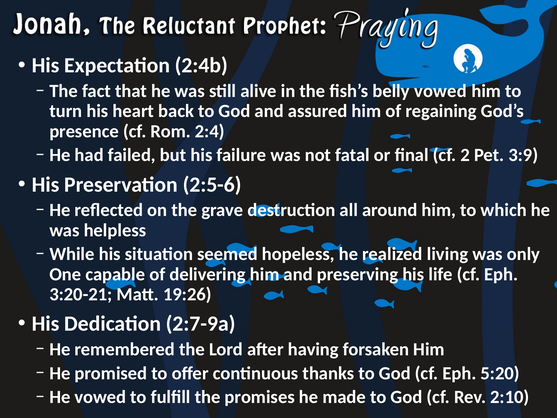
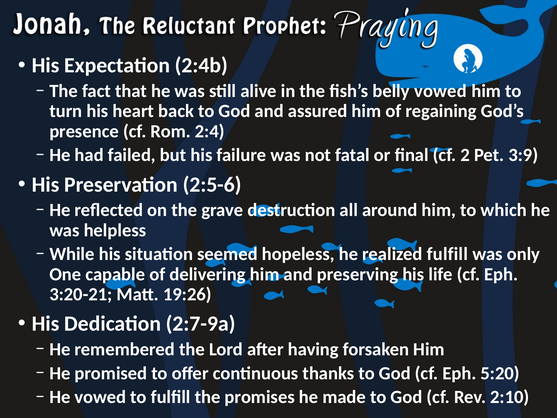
realized living: living -> fulfill (447, 254)
